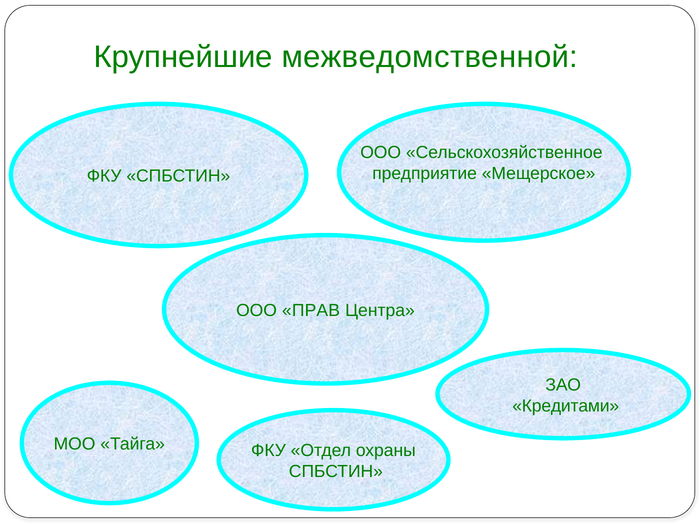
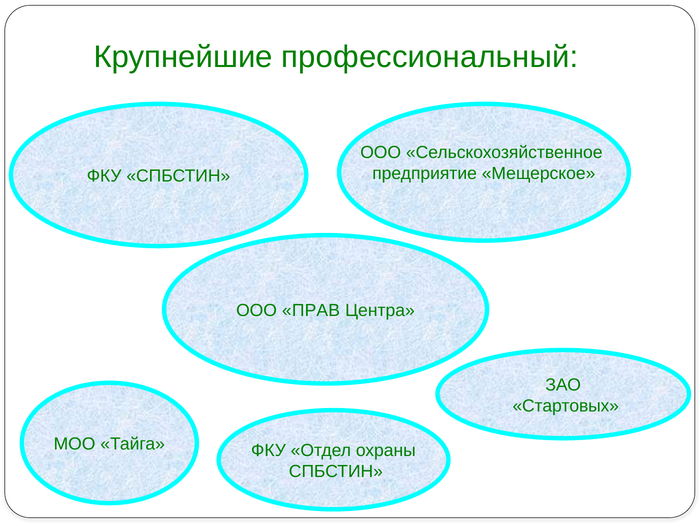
межведомственной: межведомственной -> профессиональный (430, 57)
Кредитами: Кредитами -> Стартовых (566, 406)
